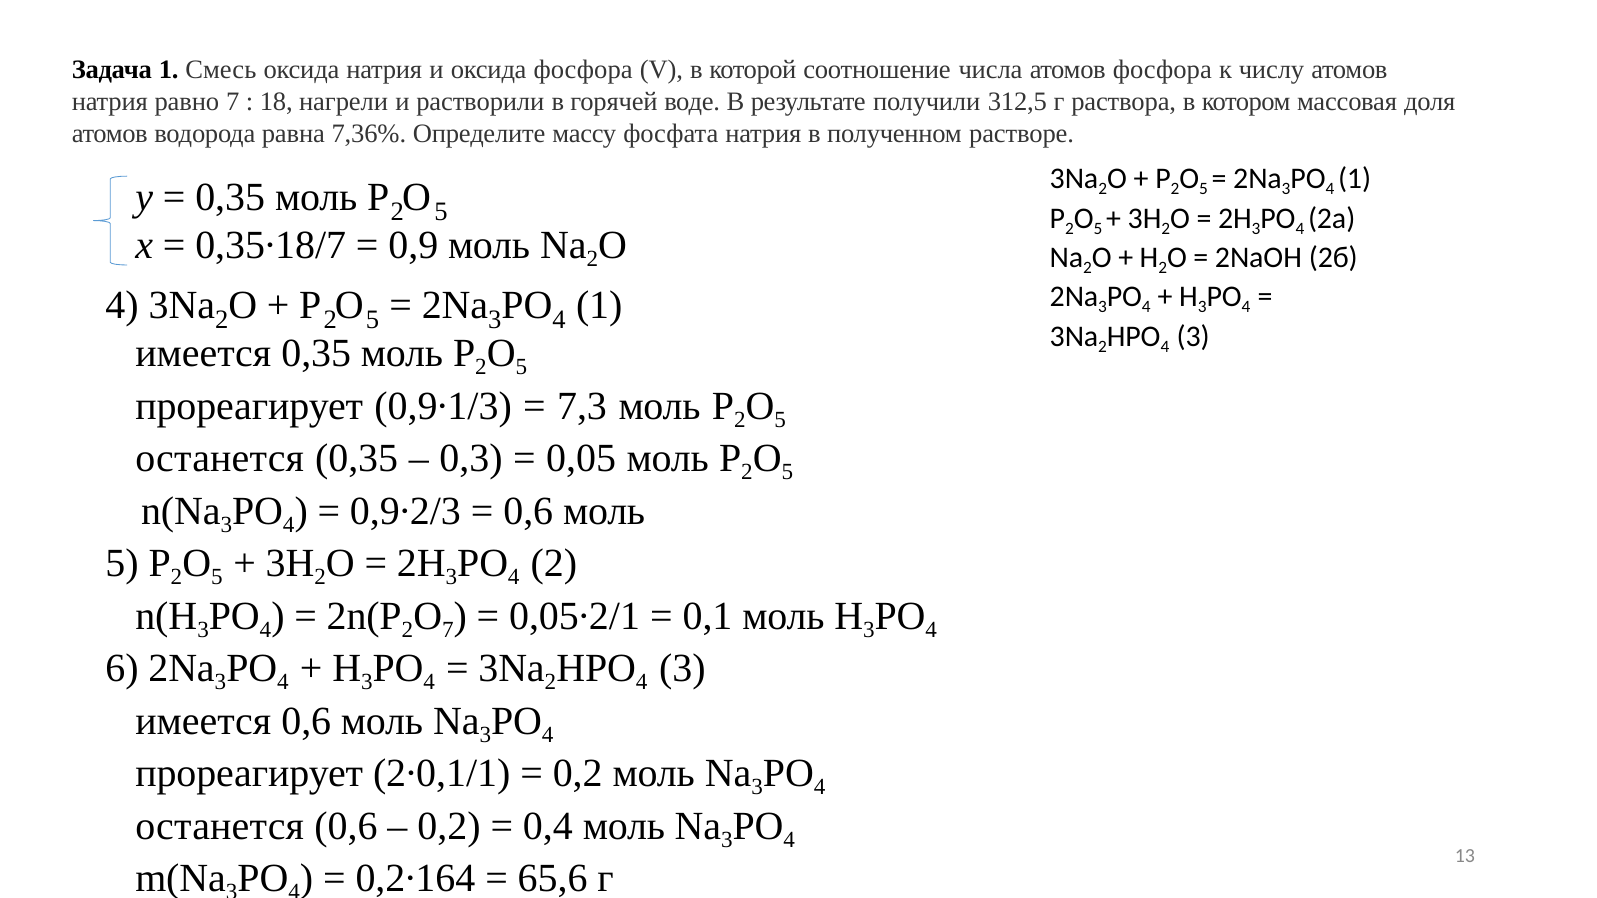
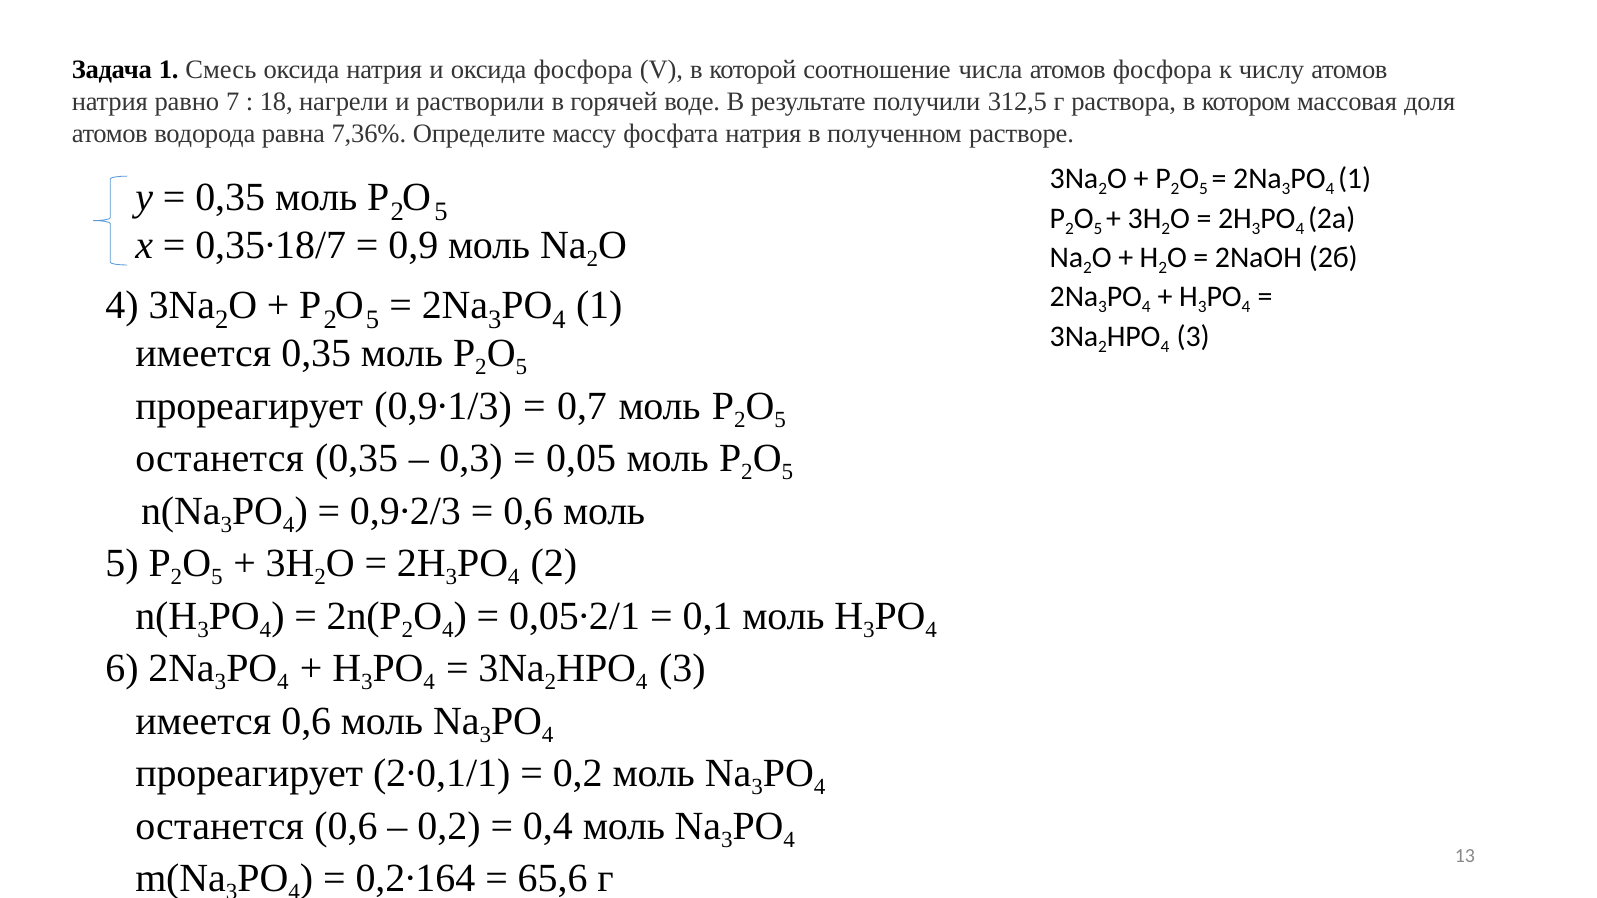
7,3: 7,3 -> 0,7 (582, 406)
O 7: 7 -> 4 (448, 630)
